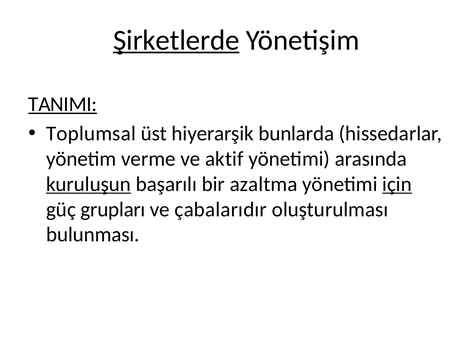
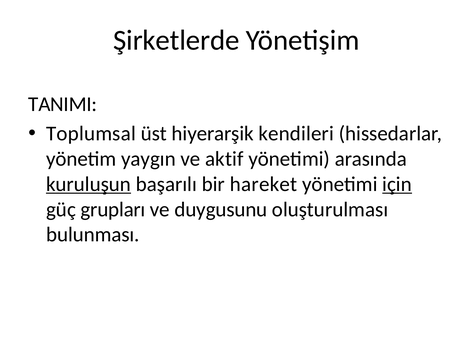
Şirketlerde underline: present -> none (176, 40)
TANIMI underline: present -> none (63, 104)
bunlarda: bunlarda -> kendileri (296, 134)
verme: verme -> yaygın (148, 159)
azaltma: azaltma -> hareket (264, 184)
çabalarıdır: çabalarıdır -> duygusunu (221, 209)
